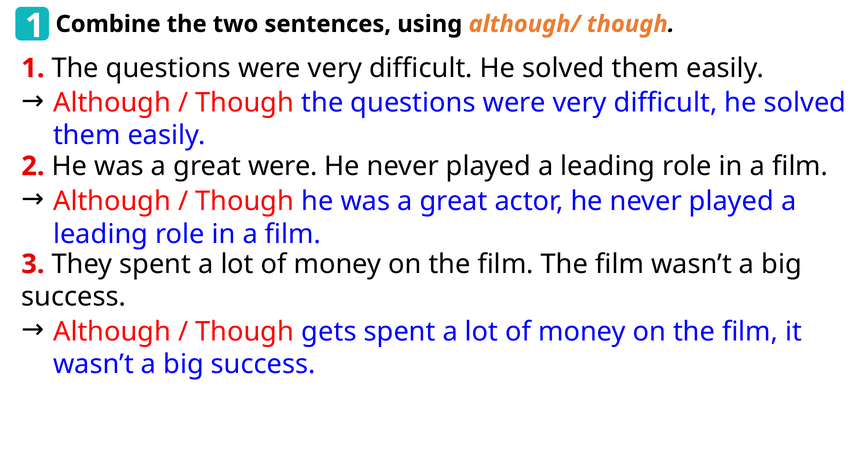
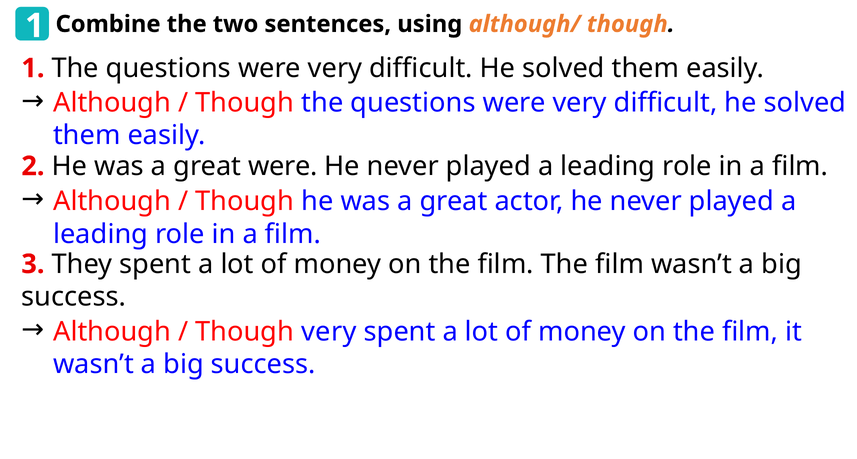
Though gets: gets -> very (329, 332)
